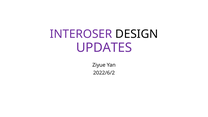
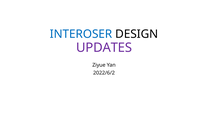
INTEROSER colour: purple -> blue (81, 34)
